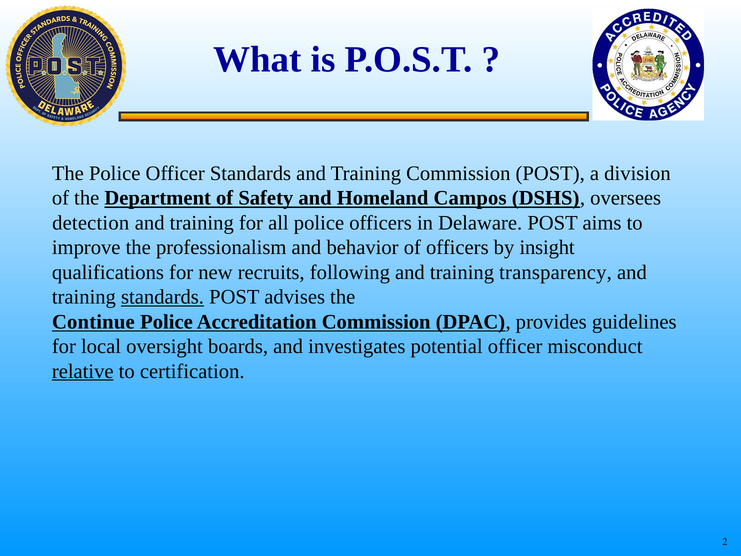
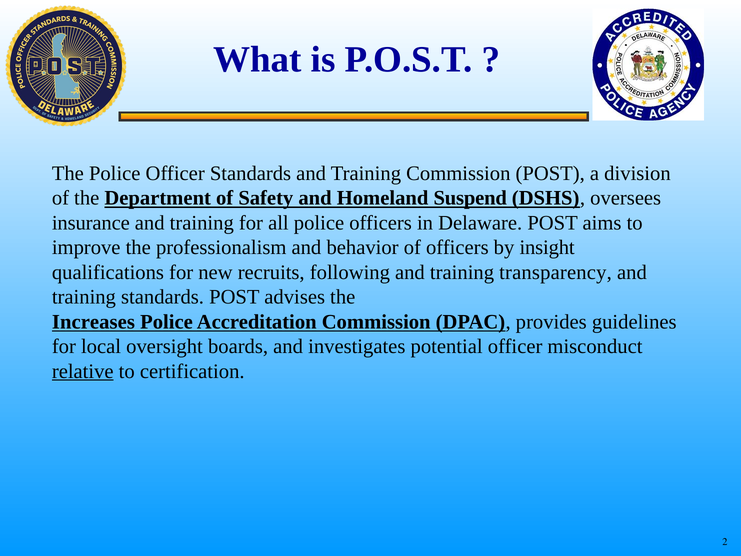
Campos: Campos -> Suspend (470, 198)
detection: detection -> insurance (91, 223)
standards underline: present -> none (163, 297)
Continue: Continue -> Increases (93, 322)
